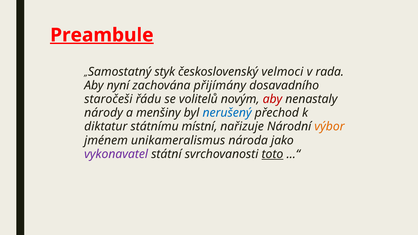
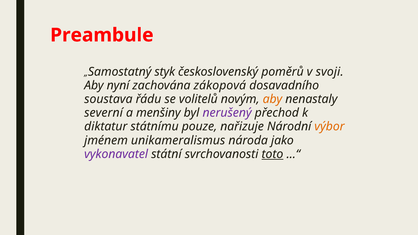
Preambule underline: present -> none (102, 35)
velmoci: velmoci -> poměrů (283, 72)
rada: rada -> svoji (330, 72)
přijímány: přijímány -> zákopová (220, 85)
staročeši: staročeši -> soustava (108, 99)
aby colour: red -> orange (272, 99)
národy: národy -> severní (104, 113)
nerušený colour: blue -> purple (227, 113)
místní: místní -> pouze (199, 127)
